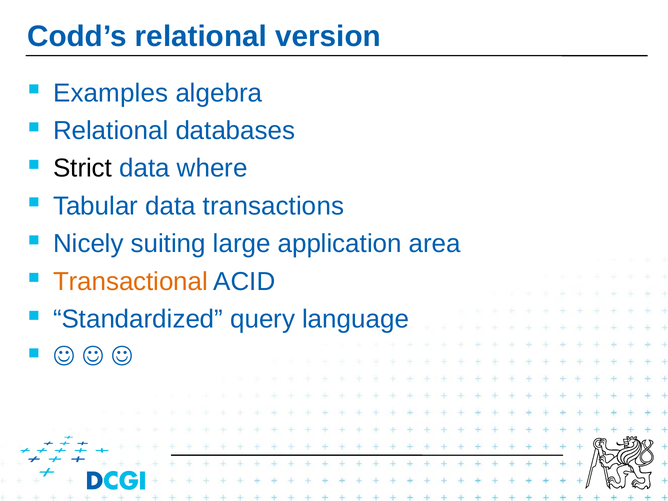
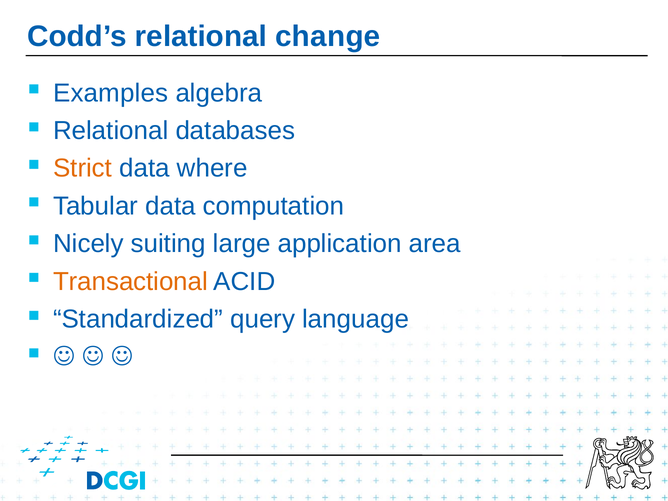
version: version -> change (328, 37)
Strict colour: black -> orange (83, 168)
transactions: transactions -> computation (274, 206)
